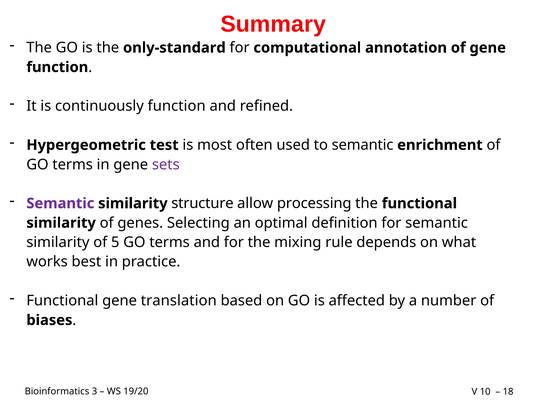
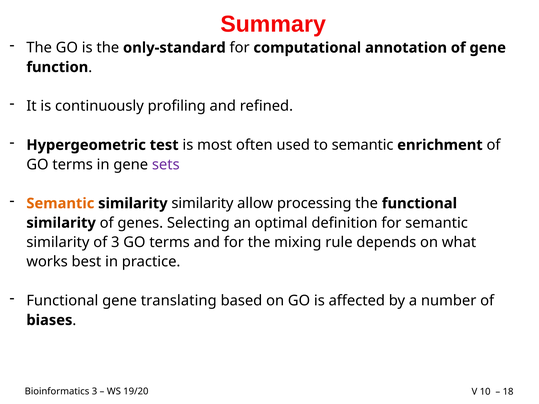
continuously function: function -> profiling (177, 106)
Semantic colour: purple -> orange (60, 204)
similarity structure: structure -> similarity (202, 204)
of 5: 5 -> 3 (115, 242)
translation: translation -> translating (179, 301)
